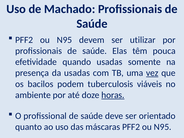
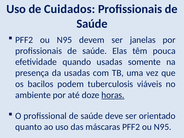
Machado: Machado -> Cuidados (70, 9)
utilizar: utilizar -> janelas (143, 40)
vez underline: present -> none (152, 73)
